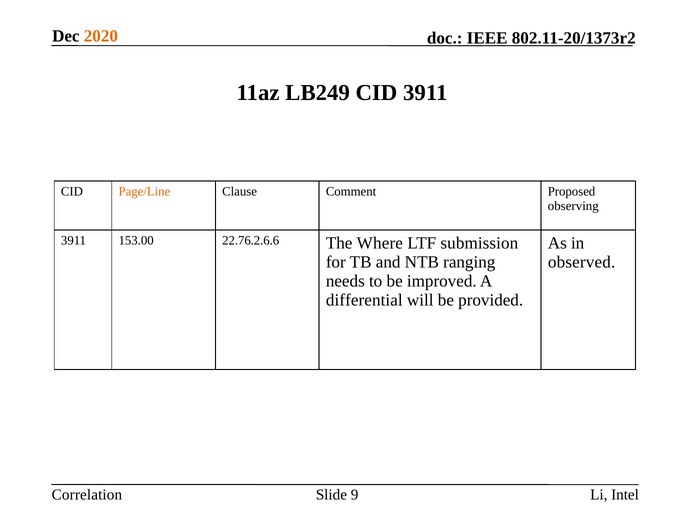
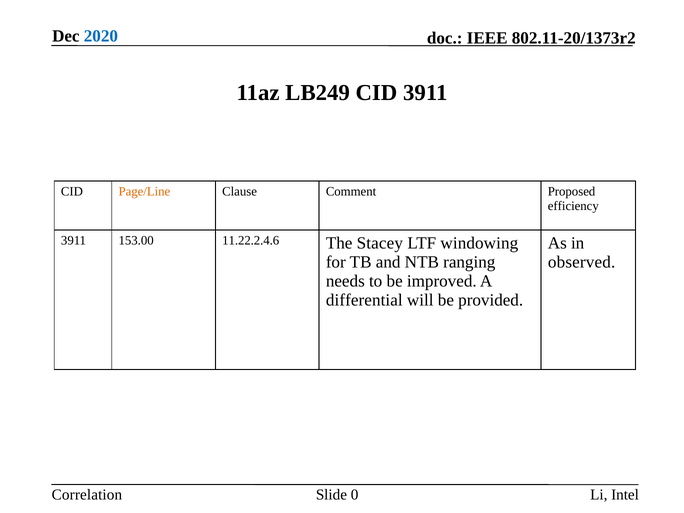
2020 colour: orange -> blue (101, 36)
observing: observing -> efficiency (573, 206)
22.76.2.6.6: 22.76.2.6.6 -> 11.22.2.4.6 (251, 241)
Where: Where -> Stacey (380, 243)
submission: submission -> windowing (479, 243)
9: 9 -> 0 (355, 495)
